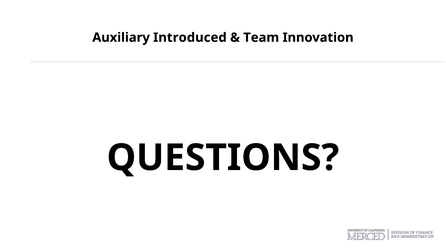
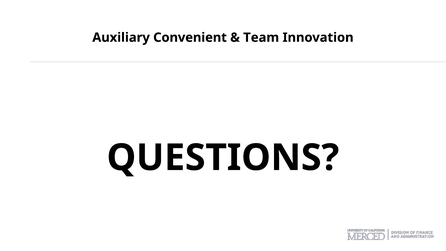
Introduced: Introduced -> Convenient (190, 38)
